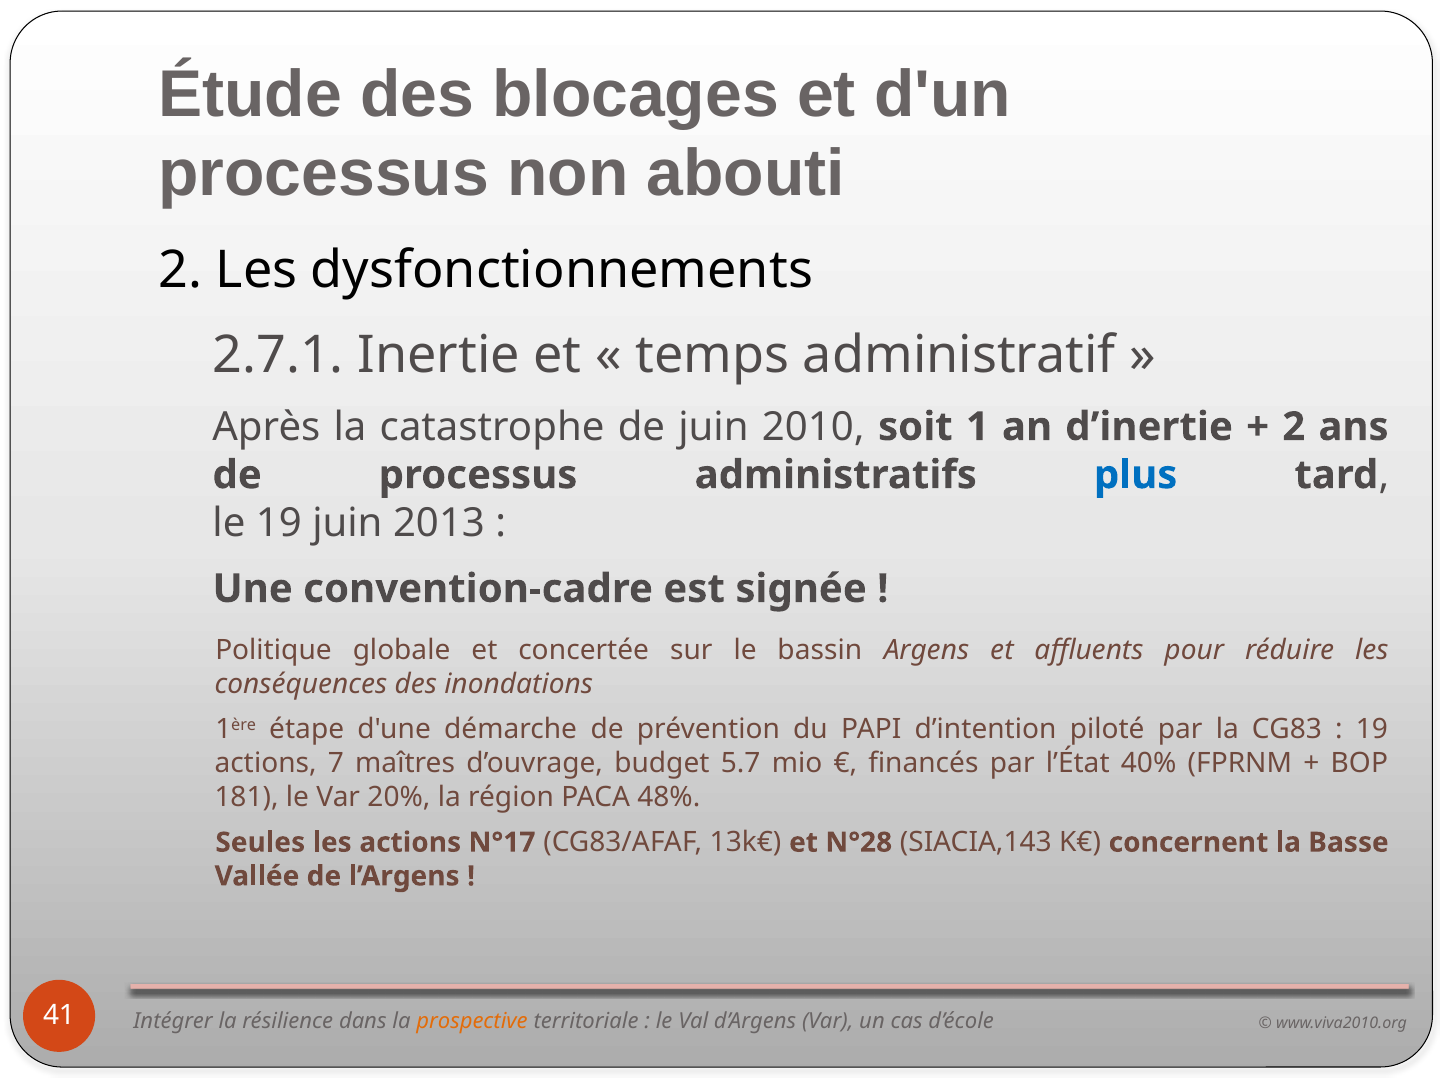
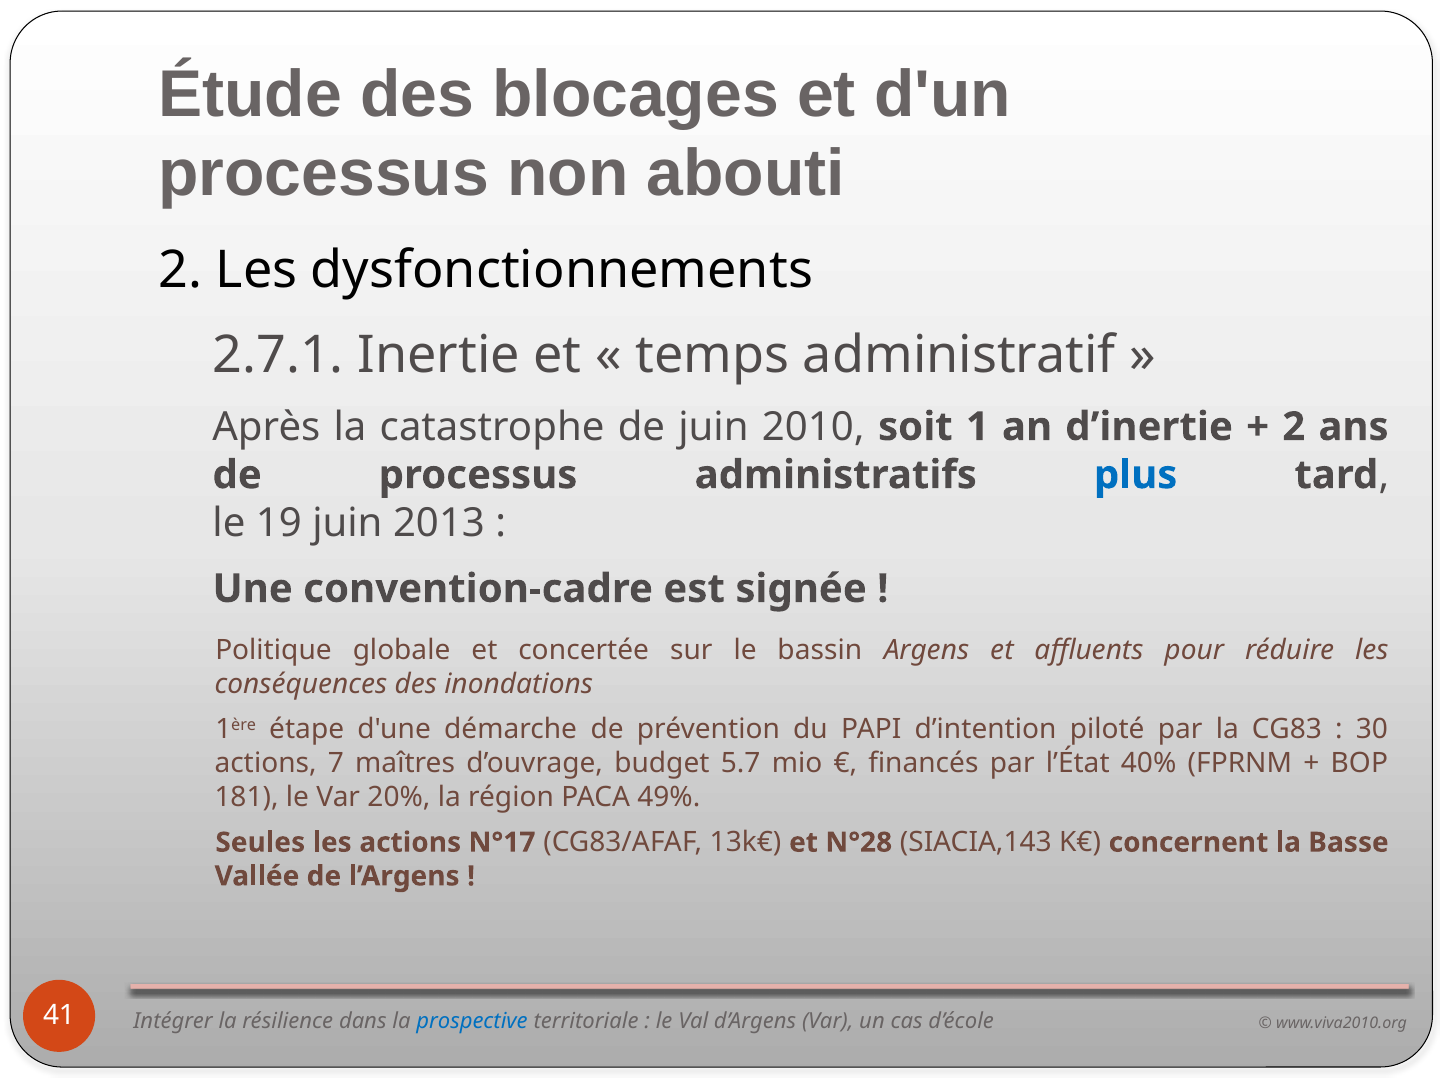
19: 19 -> 30 (1372, 730)
48%: 48% -> 49% (669, 797)
prospective colour: orange -> blue (472, 1022)
